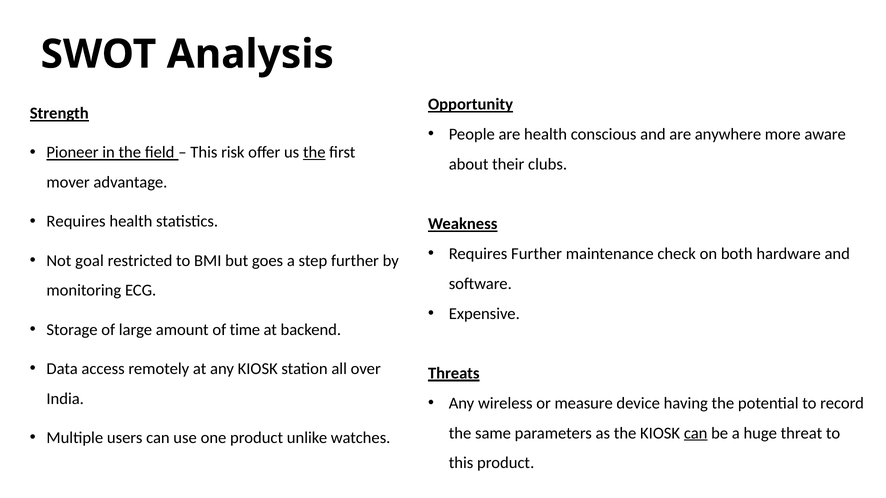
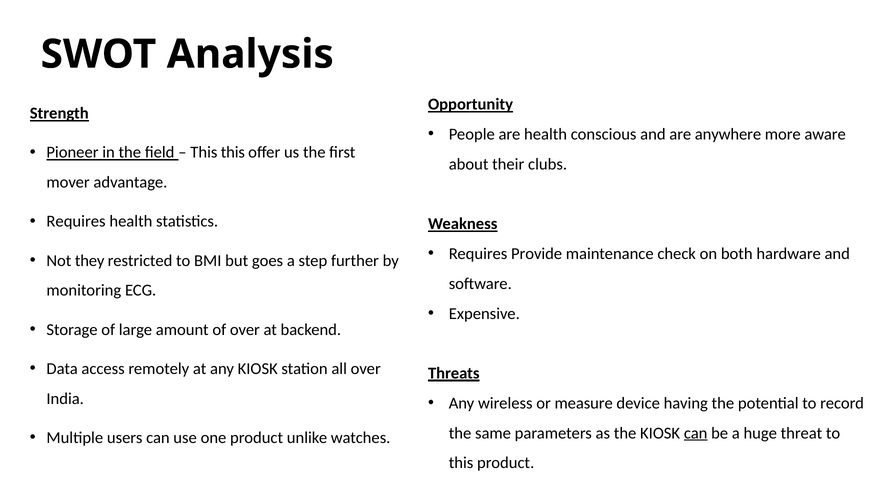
This risk: risk -> this (233, 153)
the underline: present -> none (314, 153)
Requires Further: Further -> Provide (537, 254)
goal: goal -> they (90, 261)
of time: time -> over (245, 330)
